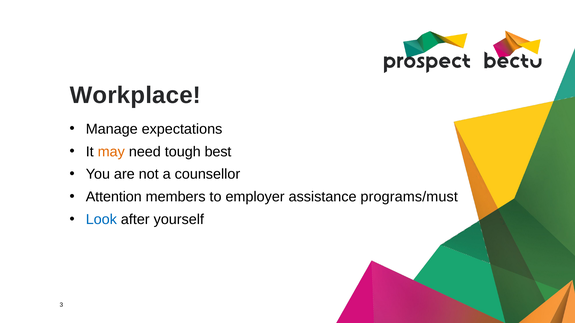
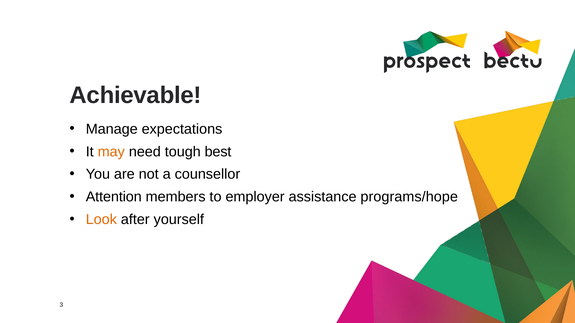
Workplace: Workplace -> Achievable (136, 95)
programs/must: programs/must -> programs/hope (409, 197)
Look colour: blue -> orange (101, 220)
